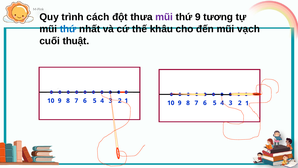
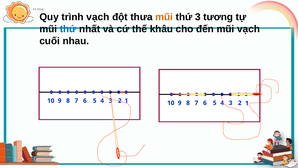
trình cách: cách -> vạch (98, 17)
mũi colour: purple -> orange (164, 17)
thứ 9: 9 -> 3 (198, 17)
thuật: thuật -> nhau (76, 41)
